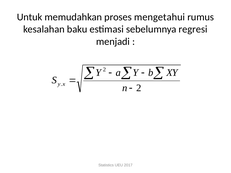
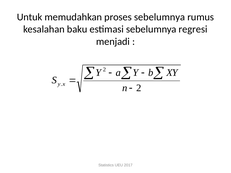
proses mengetahui: mengetahui -> sebelumnya (160, 17)
